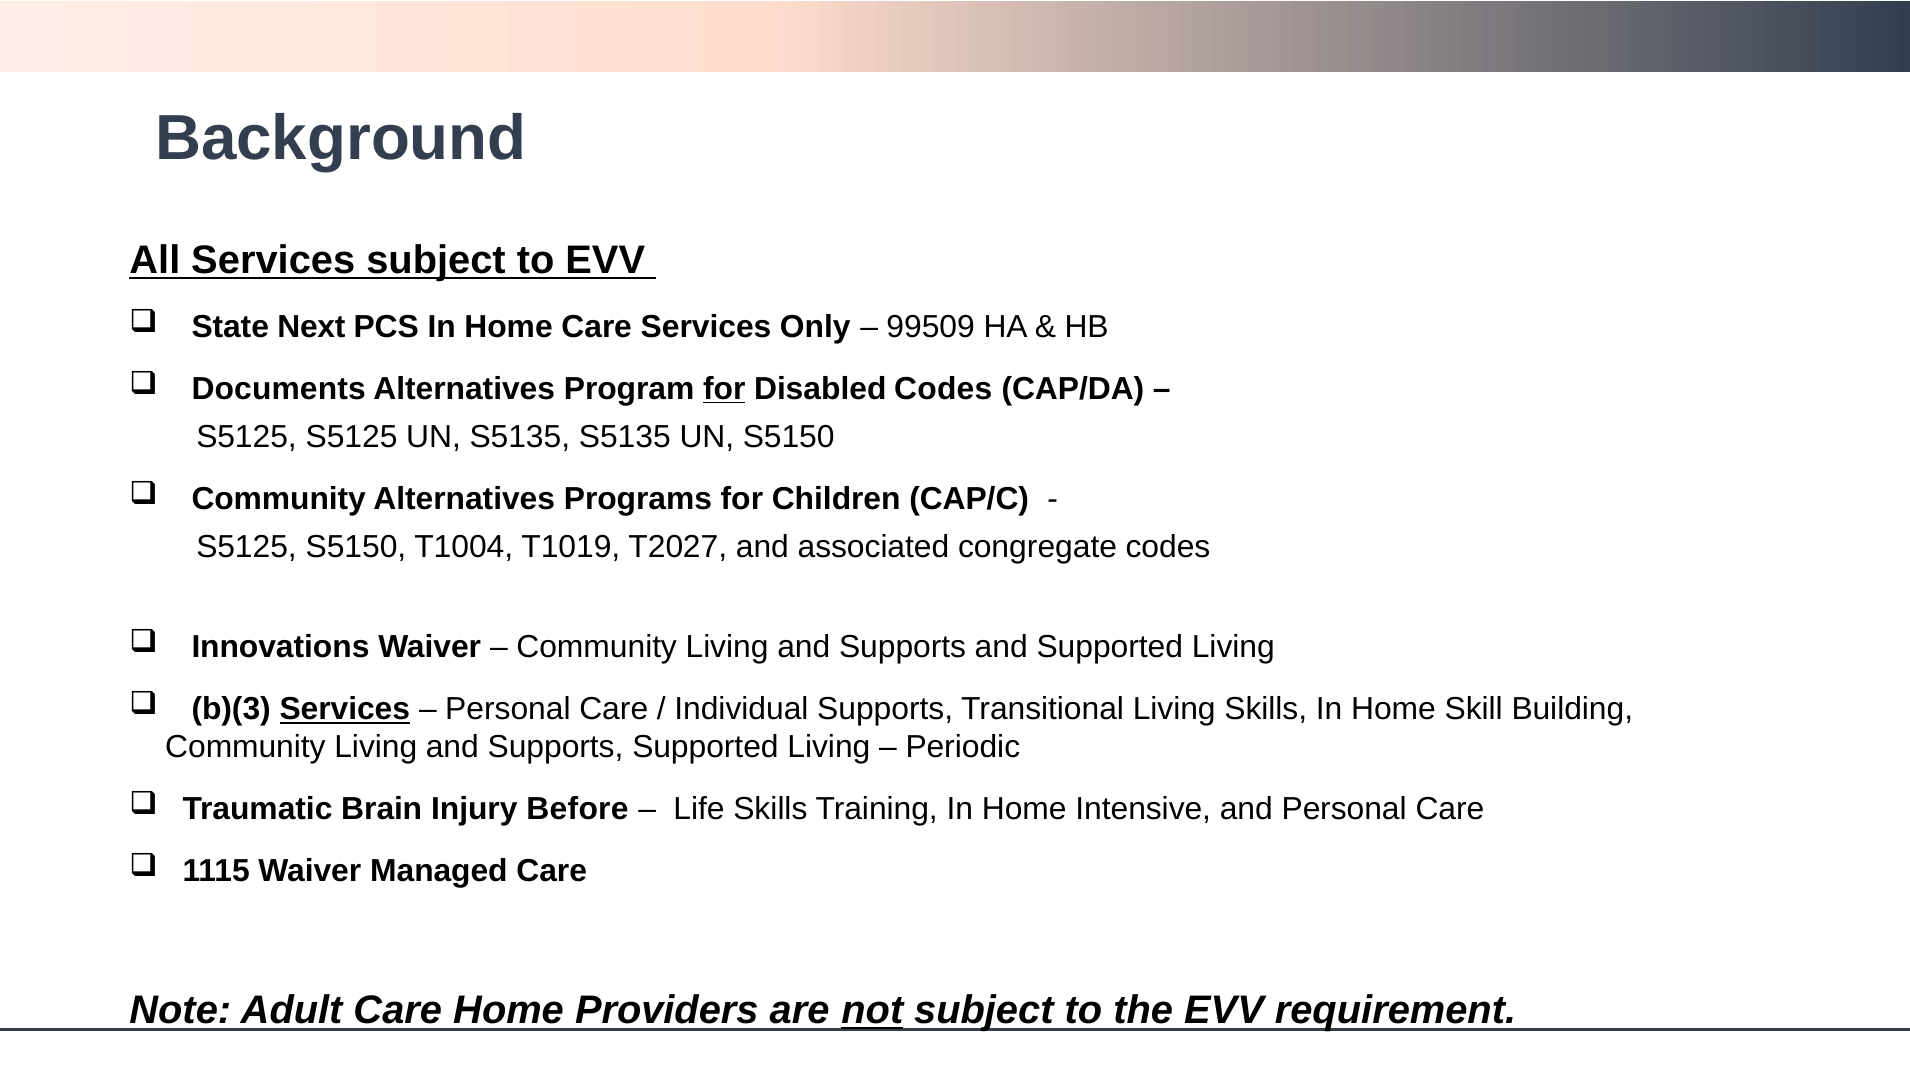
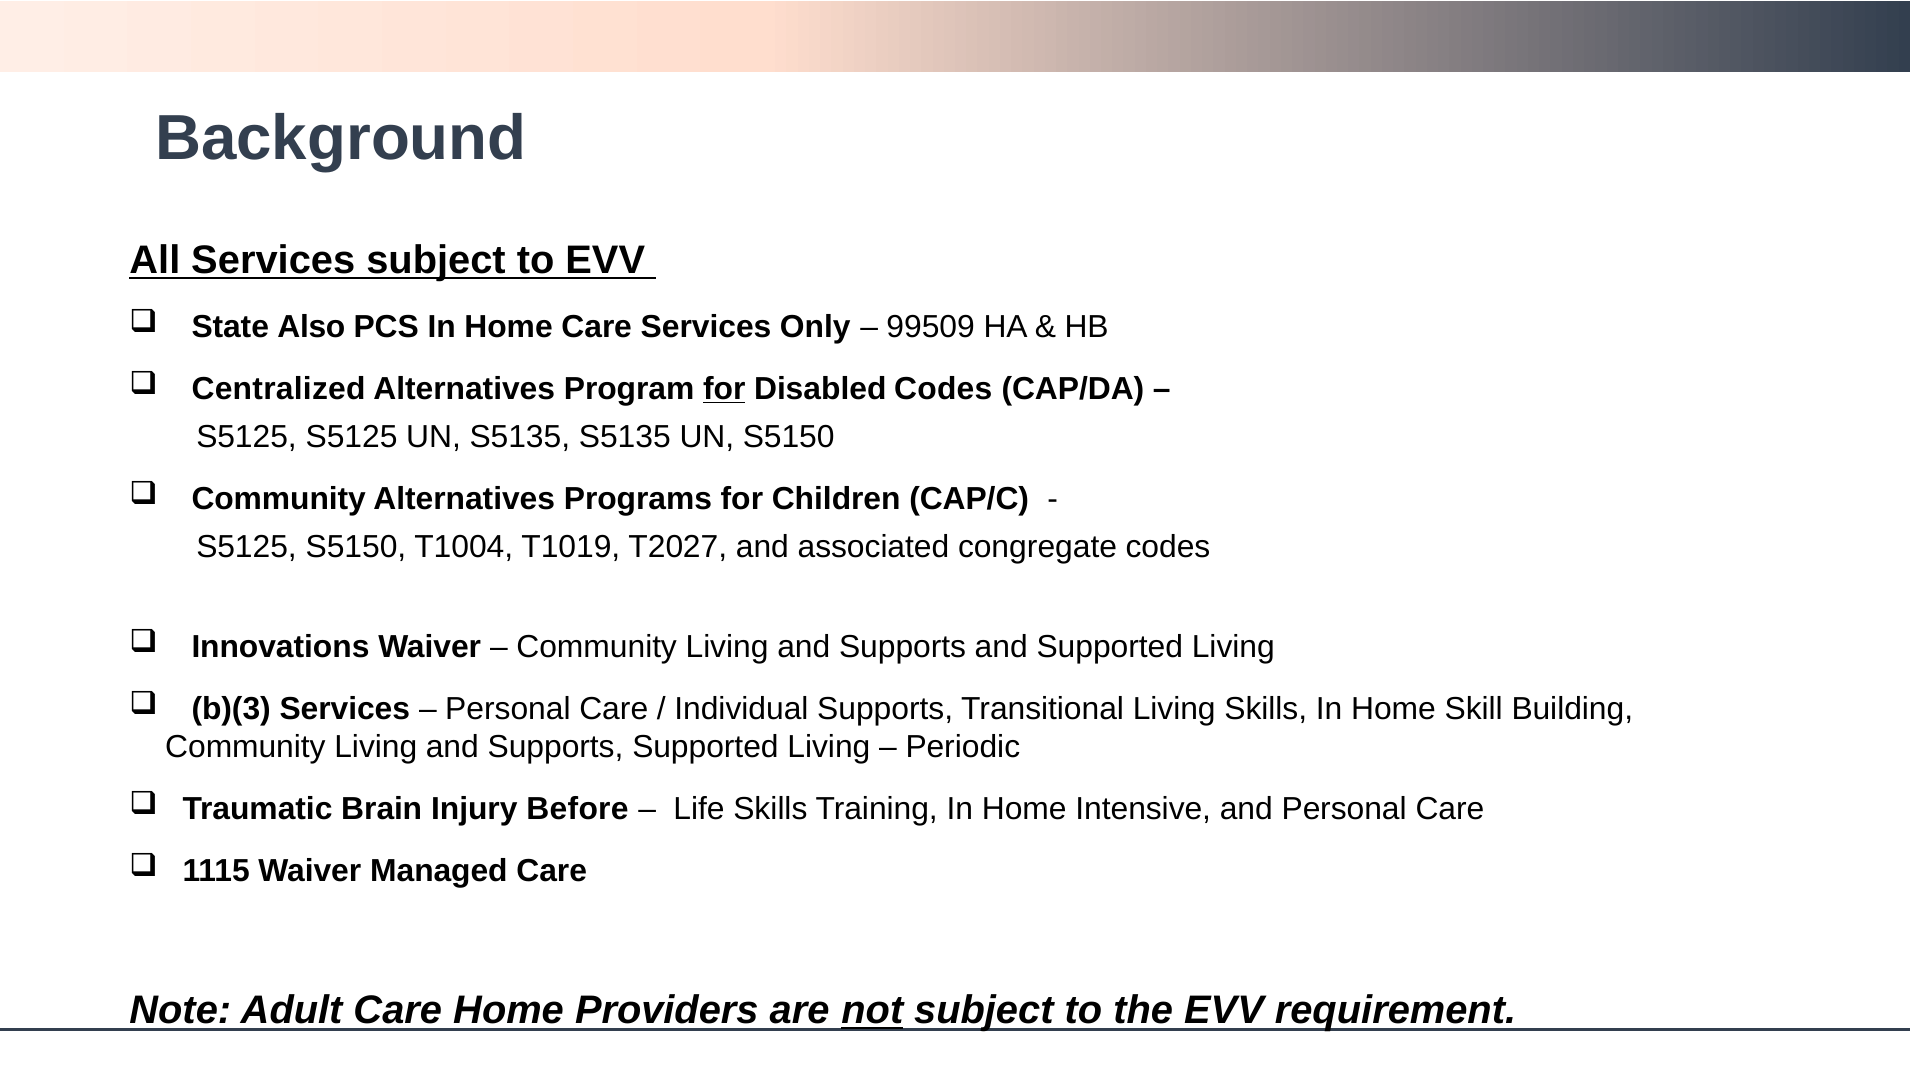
Next: Next -> Also (311, 327)
Documents: Documents -> Centralized (279, 389)
Services underline: present -> none (345, 709)
